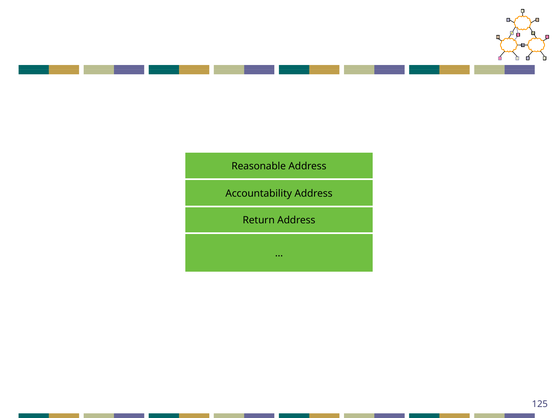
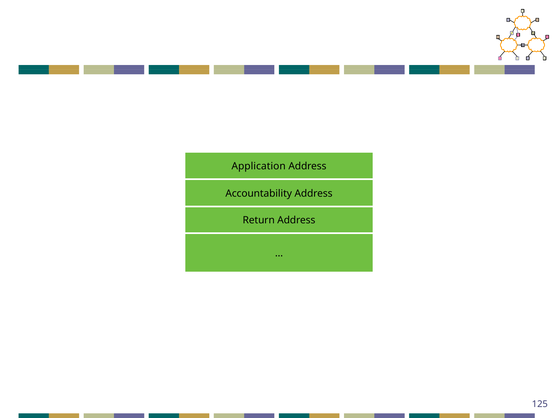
Reasonable: Reasonable -> Application (259, 166)
